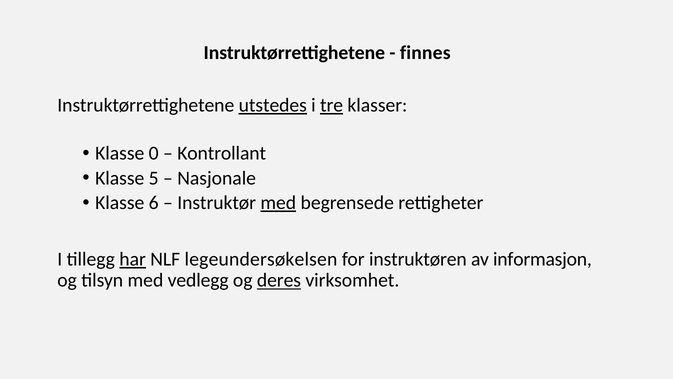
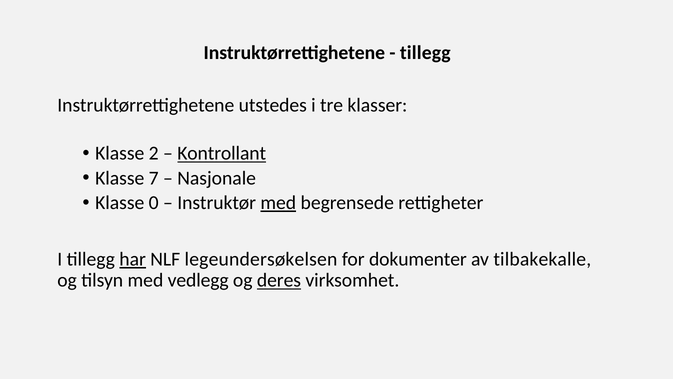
finnes: finnes -> tillegg (425, 53)
utstedes underline: present -> none (273, 105)
tre underline: present -> none (332, 105)
0: 0 -> 2 (154, 153)
Kontrollant underline: none -> present (222, 153)
5: 5 -> 7 (154, 178)
6: 6 -> 0 (154, 203)
instruktøren: instruktøren -> dokumenter (418, 259)
informasjon: informasjon -> tilbakekalle (542, 259)
